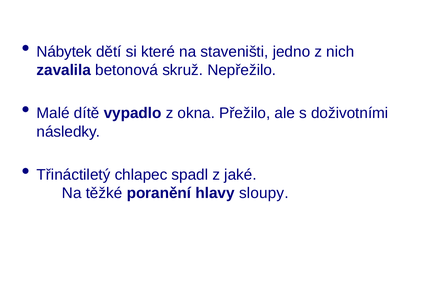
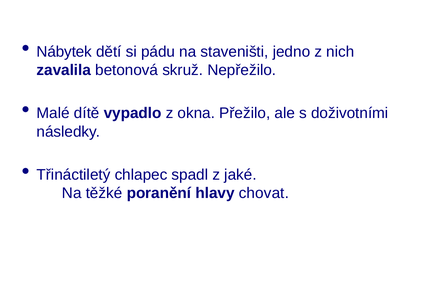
které: které -> pádu (158, 52)
sloupy: sloupy -> chovat (264, 193)
